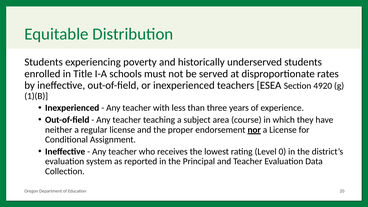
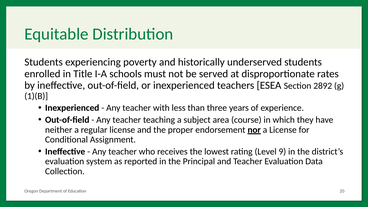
4920: 4920 -> 2892 (323, 86)
0: 0 -> 9 (282, 152)
